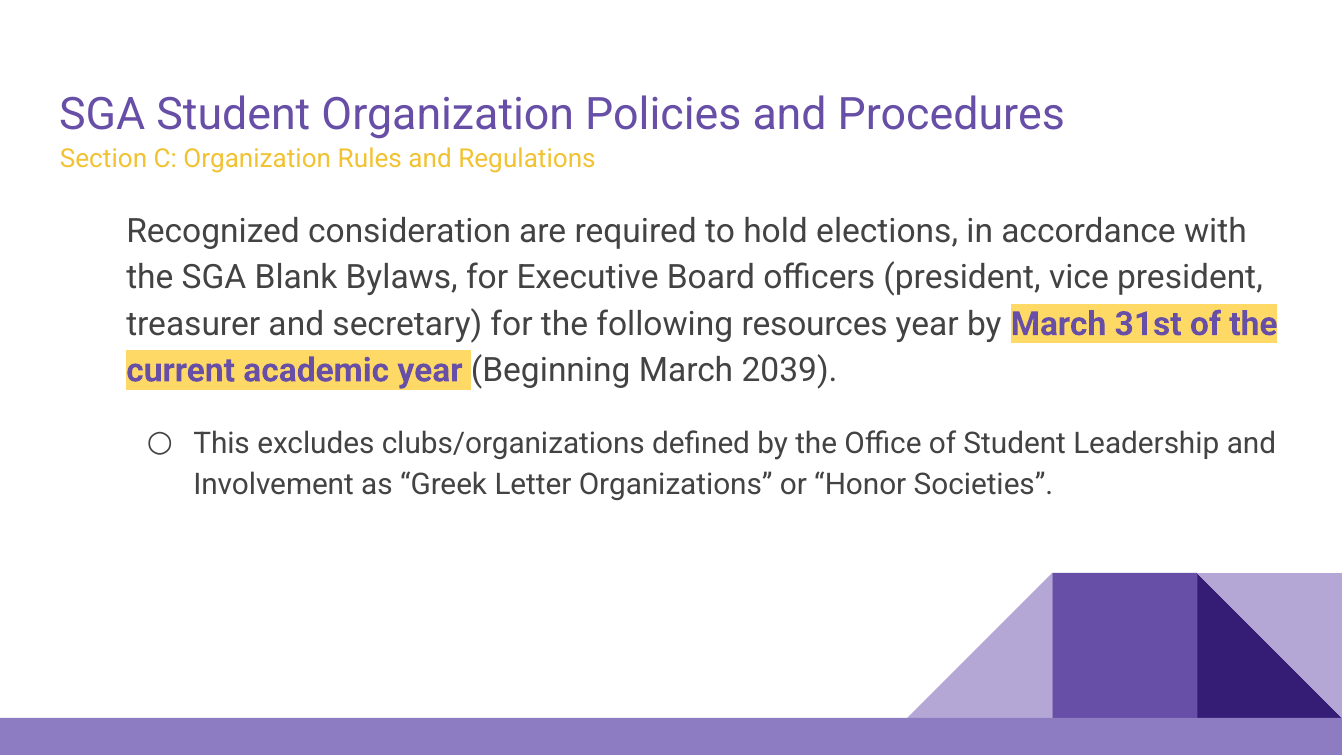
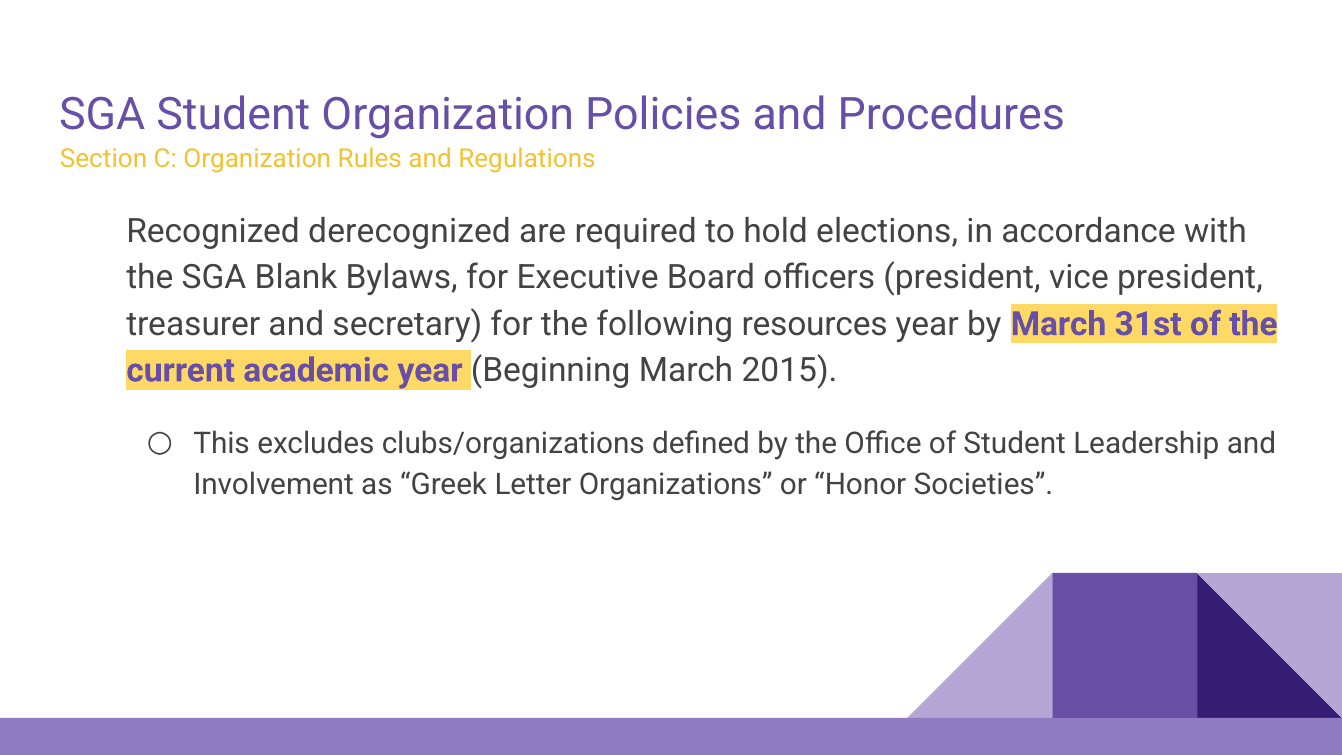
consideration: consideration -> derecognized (410, 231)
2039: 2039 -> 2015 (790, 370)
